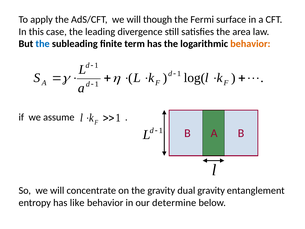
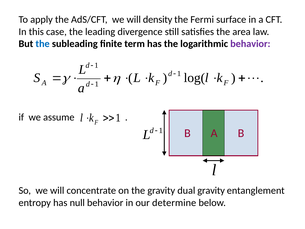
though: though -> density (158, 19)
behavior colour: orange -> purple (250, 44)
like: like -> null (77, 202)
